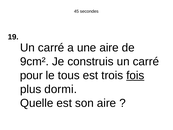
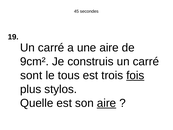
pour: pour -> sont (31, 75)
dormi: dormi -> stylos (61, 89)
aire underline: none -> present (107, 103)
